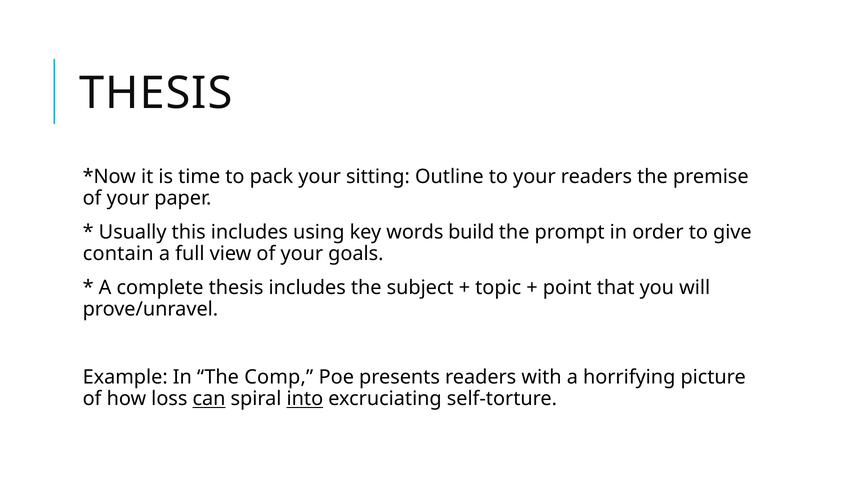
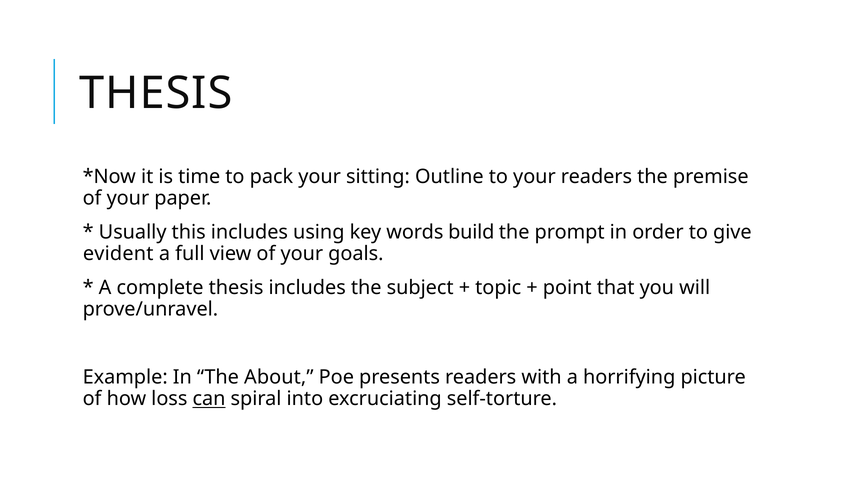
contain: contain -> evident (118, 254)
Comp: Comp -> About (279, 378)
into underline: present -> none (305, 399)
